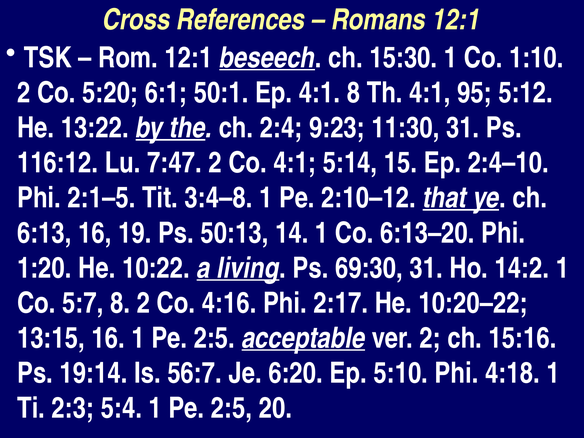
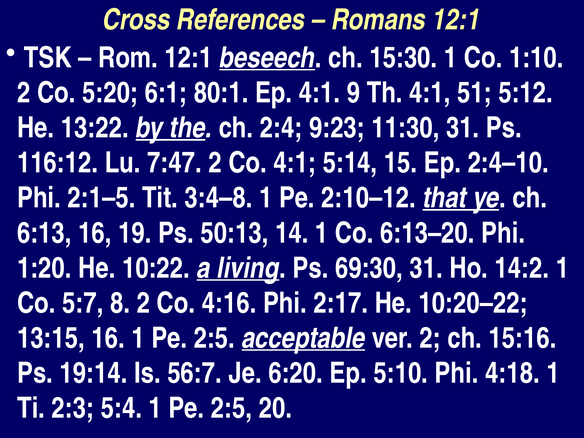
50:1: 50:1 -> 80:1 (221, 93)
4:1 8: 8 -> 9 (353, 93)
95: 95 -> 51 (474, 93)
